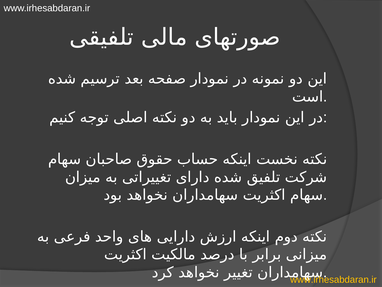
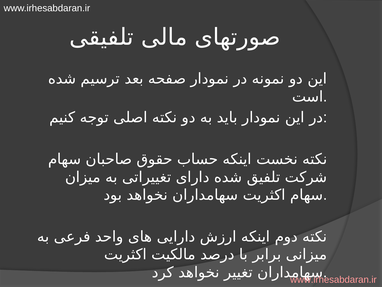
www.irhesabdaran.ir colour: yellow -> pink (333, 279)
